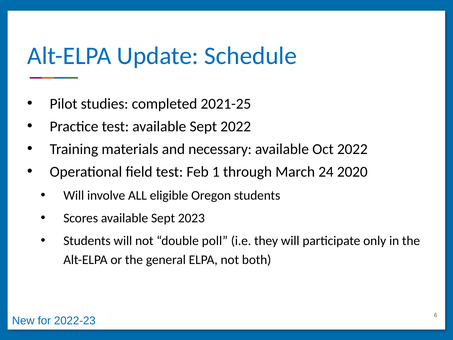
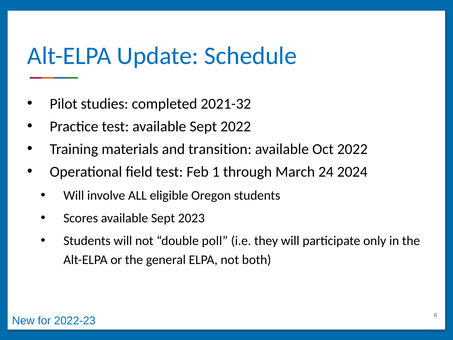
2021-25: 2021-25 -> 2021-32 (226, 104)
necessary: necessary -> transition (220, 149)
2020: 2020 -> 2024 (352, 172)
